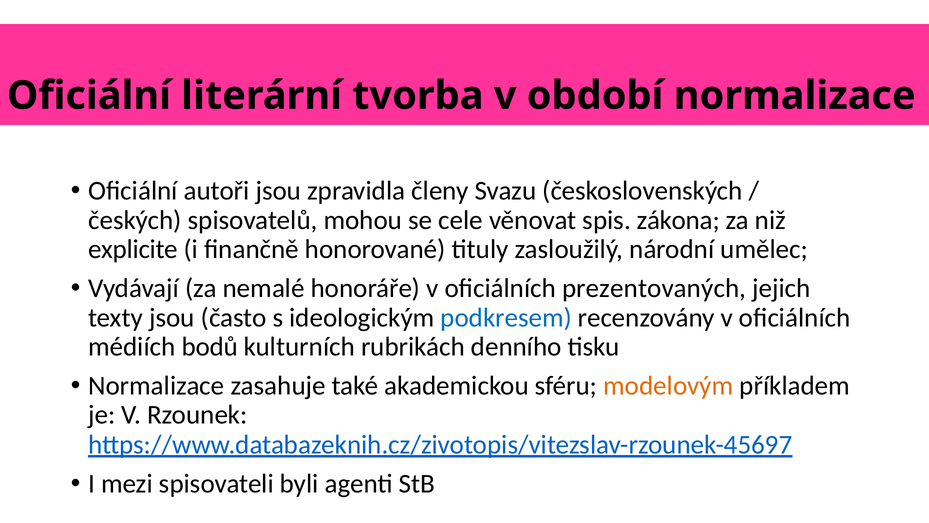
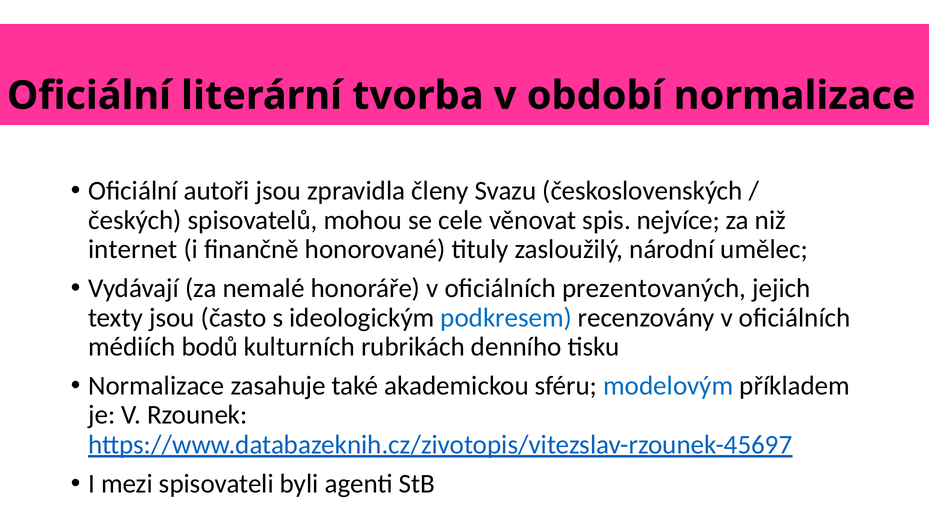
zákona: zákona -> nejvíce (678, 220)
explicite: explicite -> internet (133, 249)
modelovým colour: orange -> blue (668, 385)
